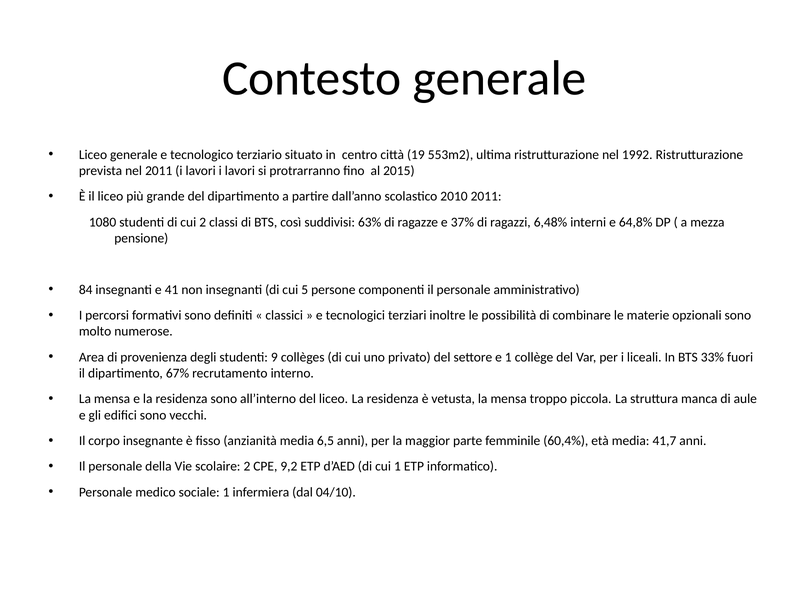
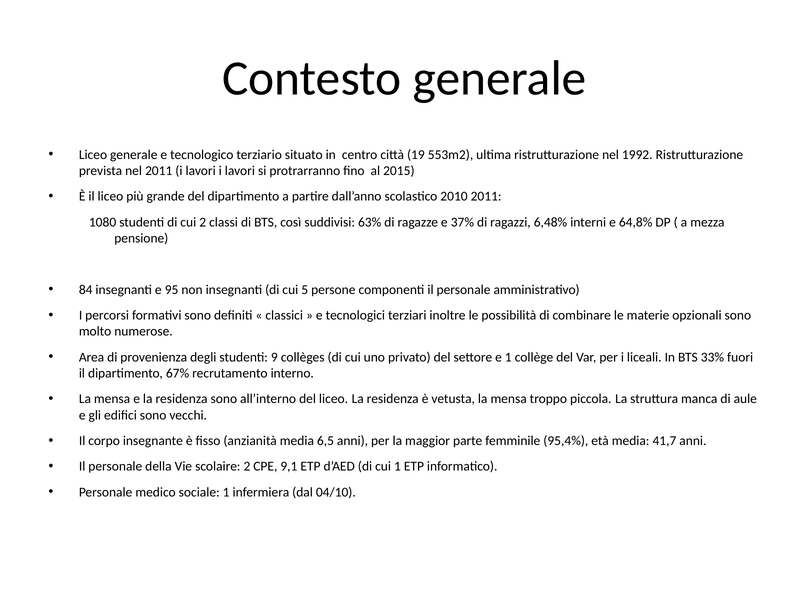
41: 41 -> 95 (172, 290)
60,4%: 60,4% -> 95,4% (566, 441)
9,2: 9,2 -> 9,1 (289, 466)
